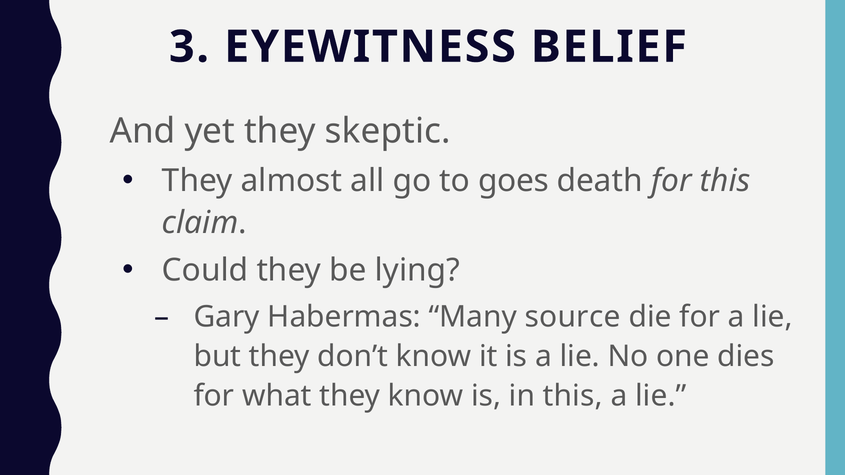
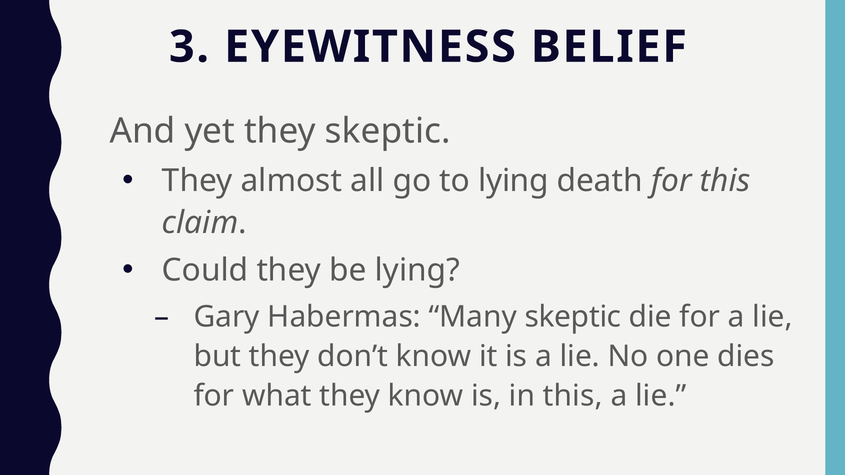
to goes: goes -> lying (514, 181)
Many source: source -> skeptic (573, 317)
